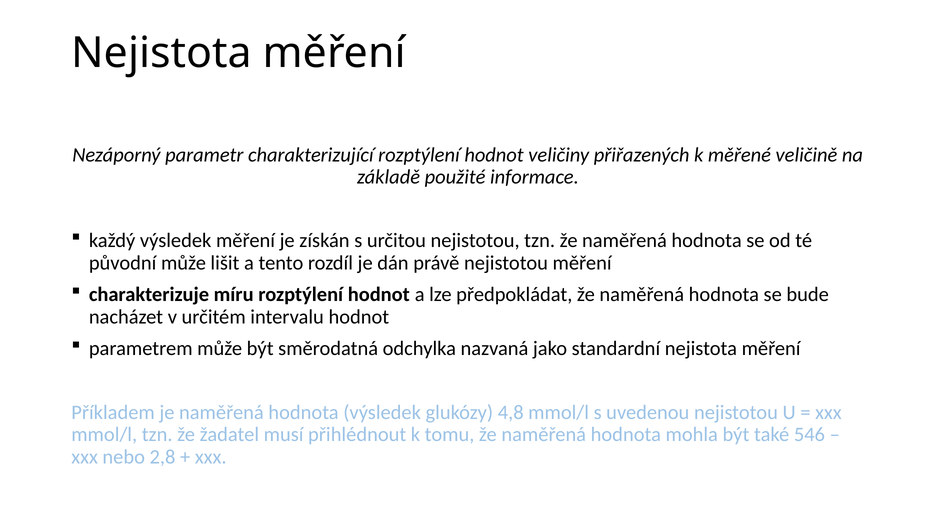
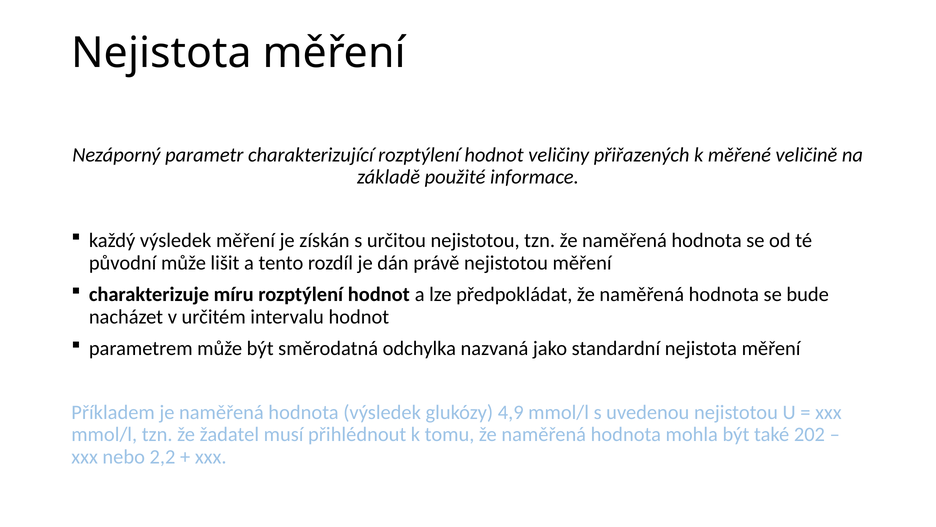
4,8: 4,8 -> 4,9 (511, 412)
546: 546 -> 202 (809, 434)
2,8: 2,8 -> 2,2 (163, 456)
